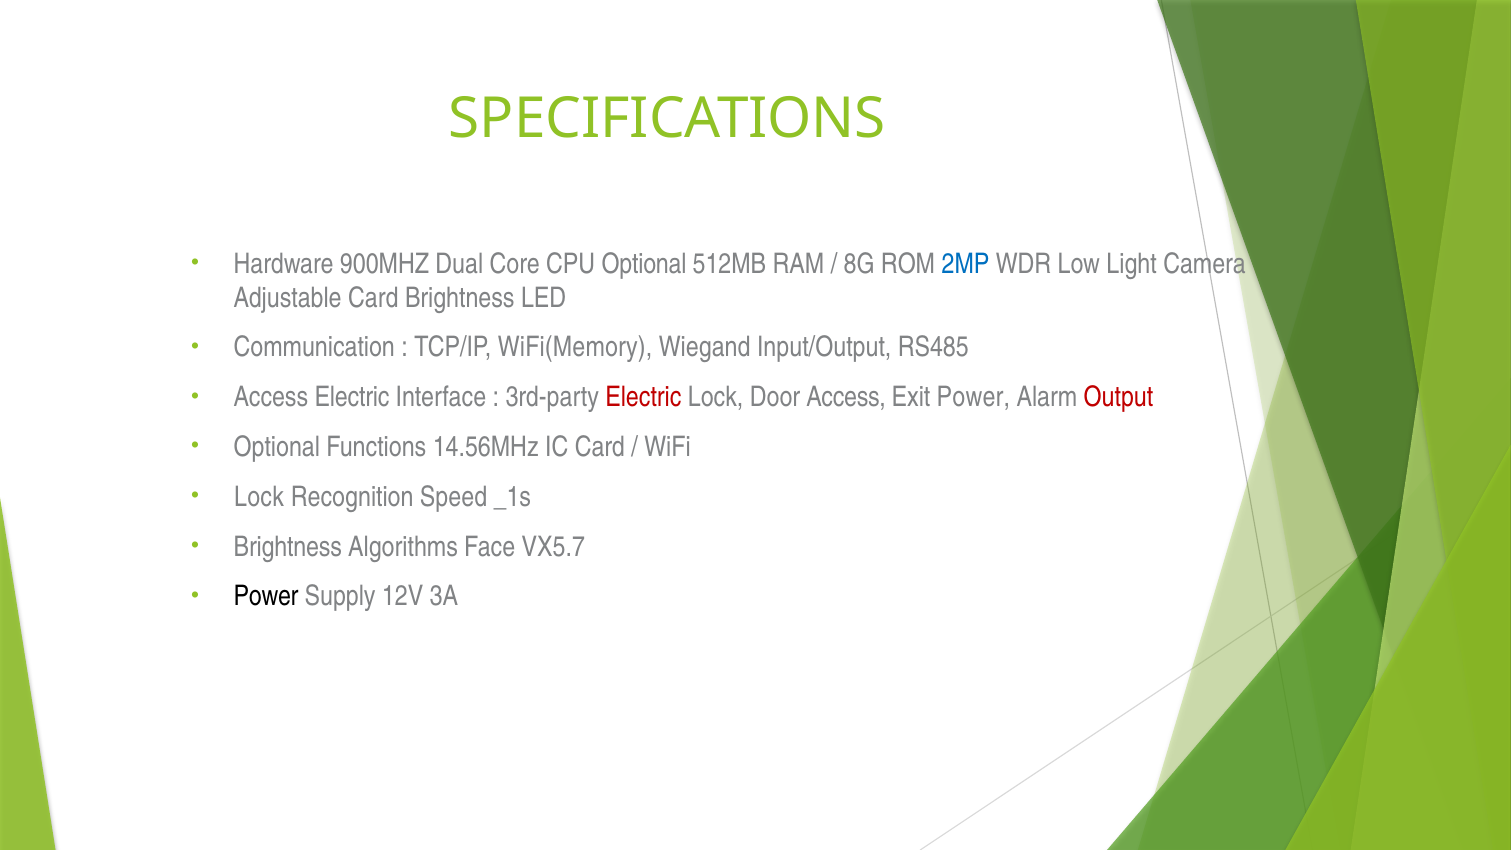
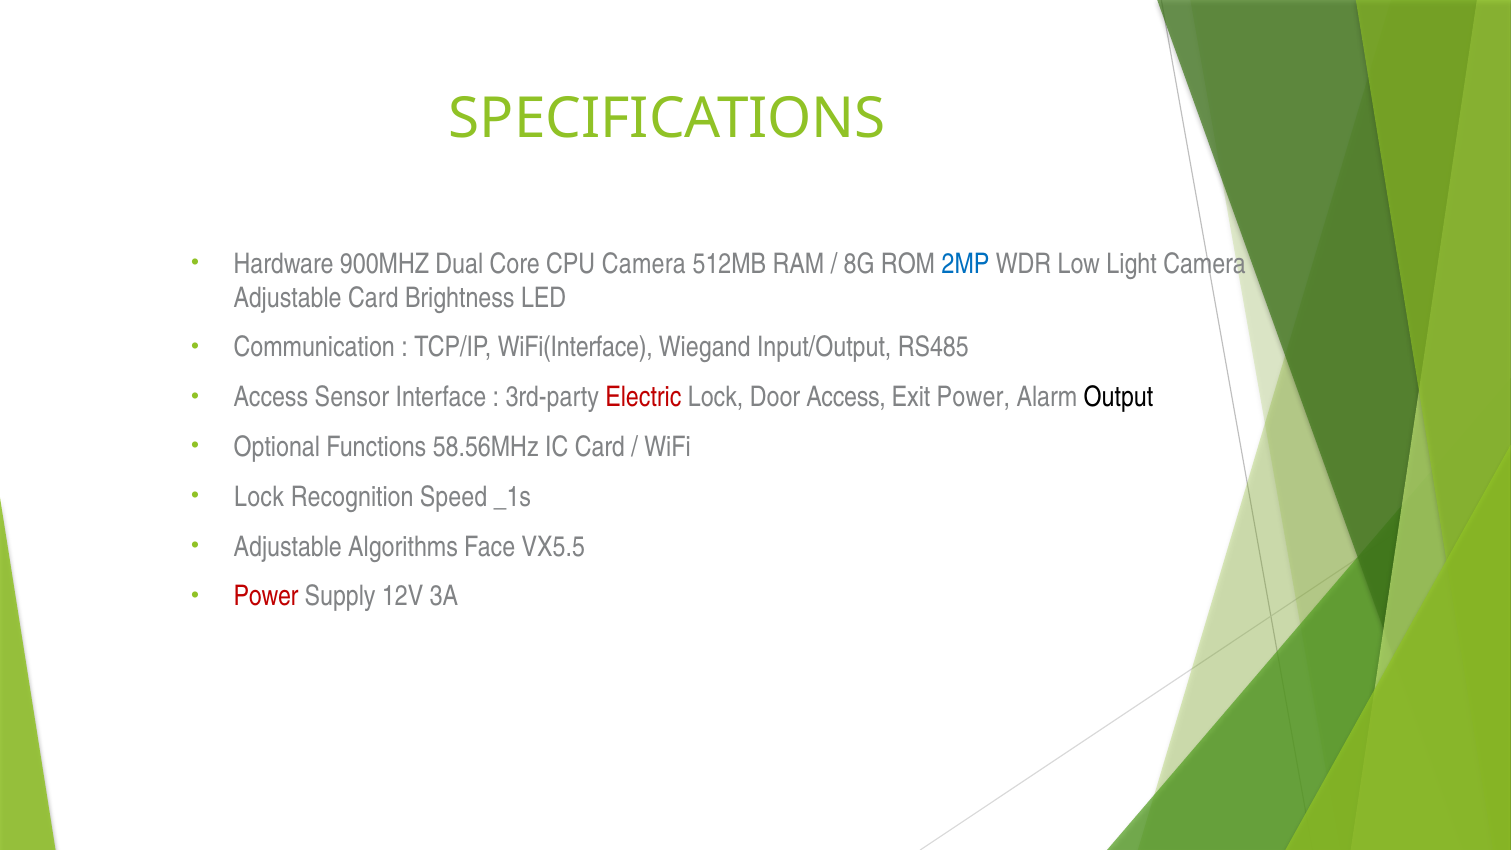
CPU Optional: Optional -> Camera (644, 264)
WiFi(Memory: WiFi(Memory -> WiFi(Interface (575, 348)
Access Electric: Electric -> Sensor (352, 397)
Output colour: red -> black (1118, 397)
14.56MHz: 14.56MHz -> 58.56MHz (486, 447)
Brightness: Brightness -> Adjustable (288, 547)
VX5.7: VX5.7 -> VX5.5 (553, 547)
Power colour: black -> red (266, 596)
